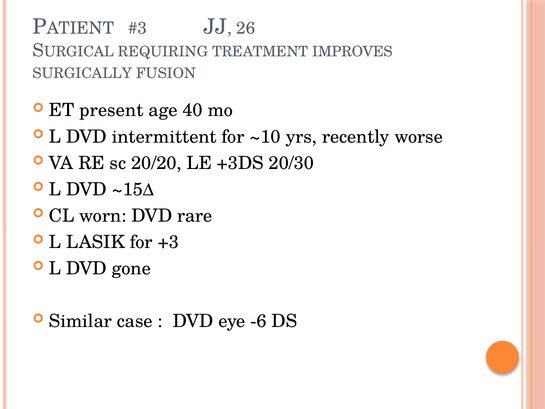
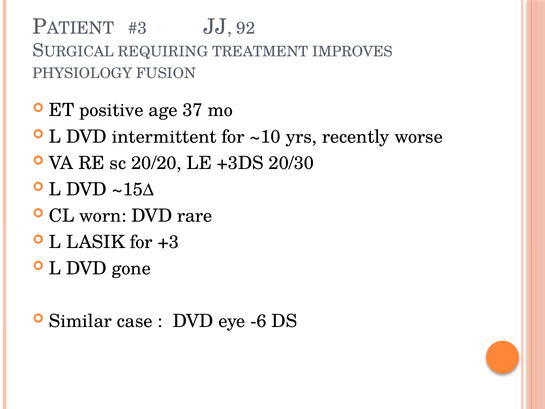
26: 26 -> 92 (246, 28)
SURGICALLY: SURGICALLY -> PHYSIOLOGY (82, 73)
present: present -> positive (111, 110)
40: 40 -> 37 (193, 110)
